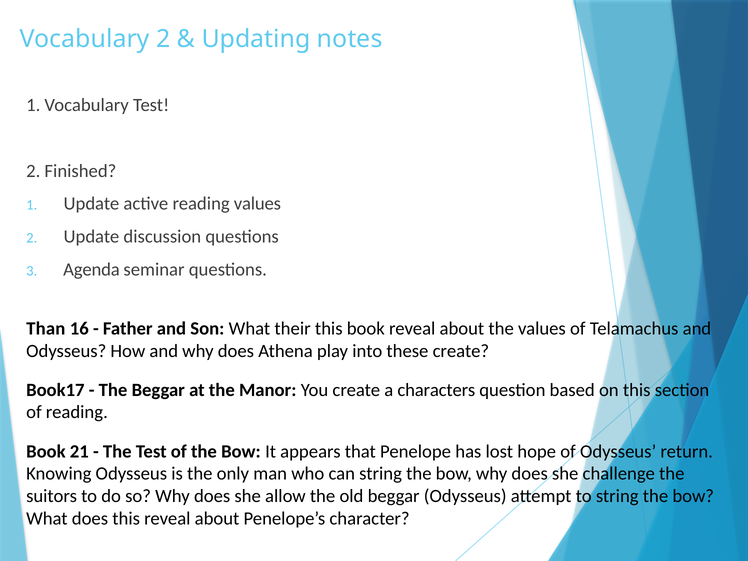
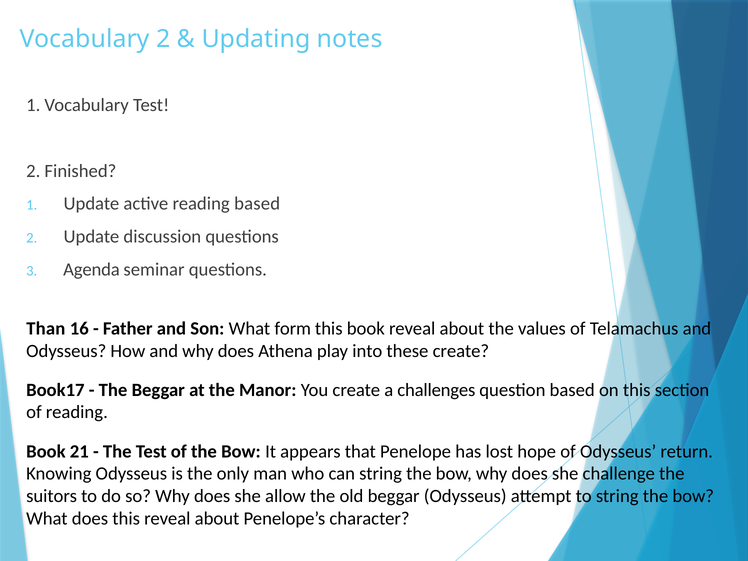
reading values: values -> based (257, 204)
their: their -> form (293, 328)
characters: characters -> challenges (436, 390)
